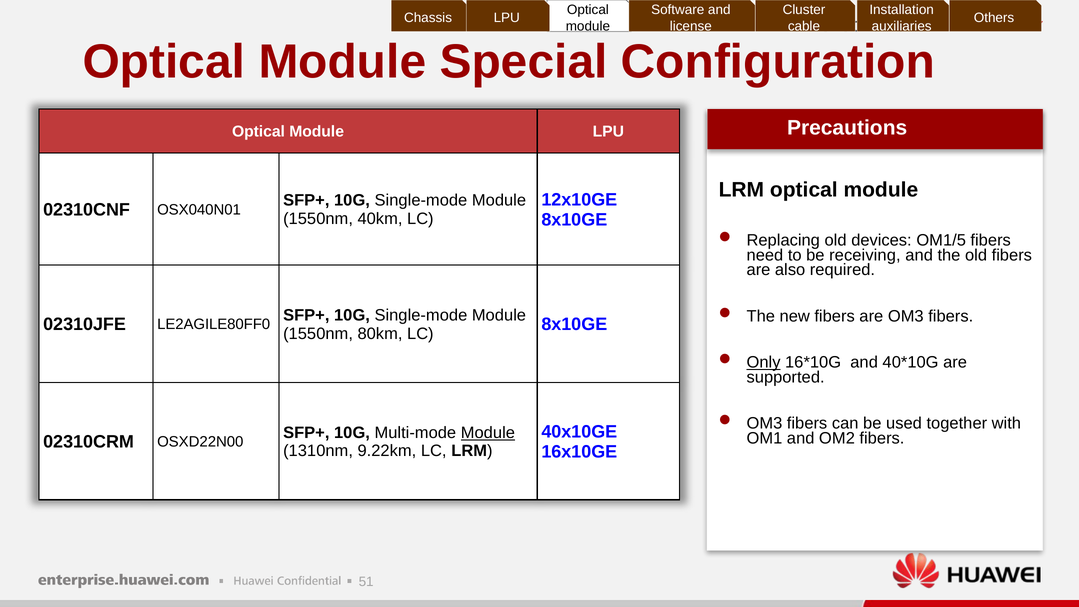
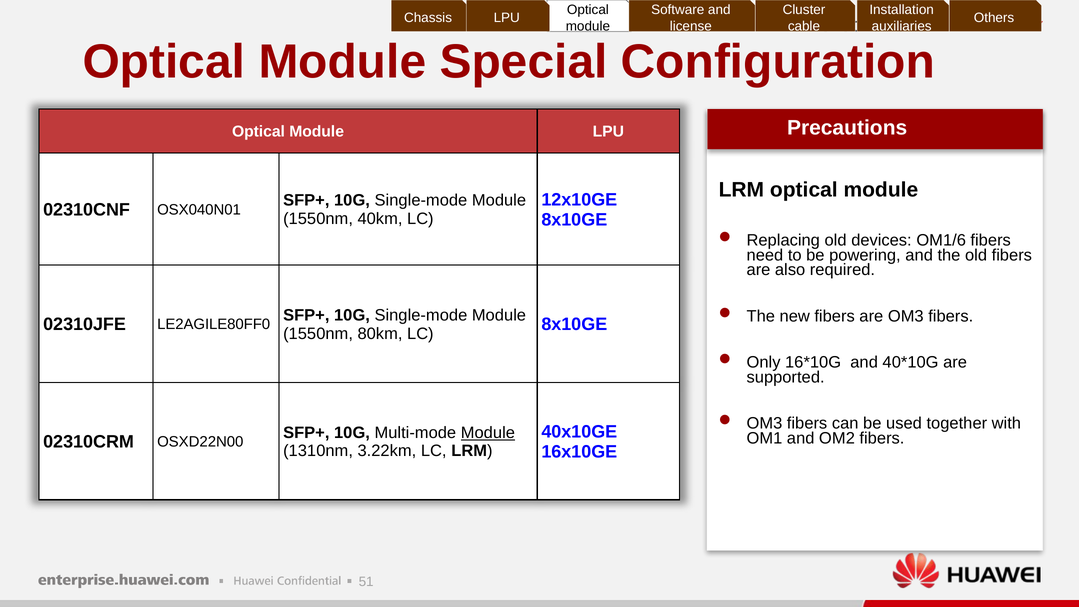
OM1/5: OM1/5 -> OM1/6 (941, 240)
receiving: receiving -> powering (865, 255)
Only underline: present -> none (764, 362)
9.22km: 9.22km -> 3.22km (387, 451)
